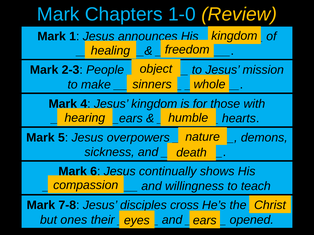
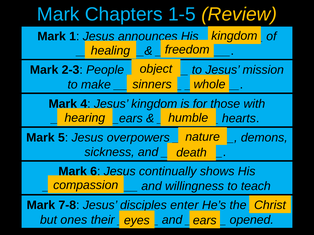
1-0: 1-0 -> 1-5 (182, 14)
cross: cross -> enter (184, 206)
